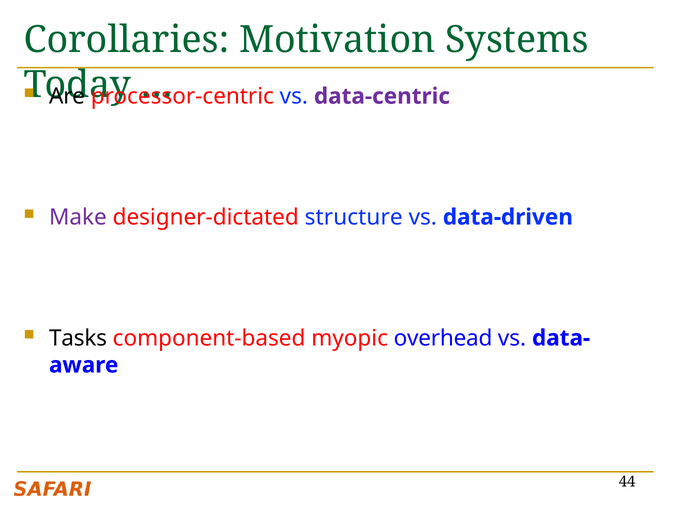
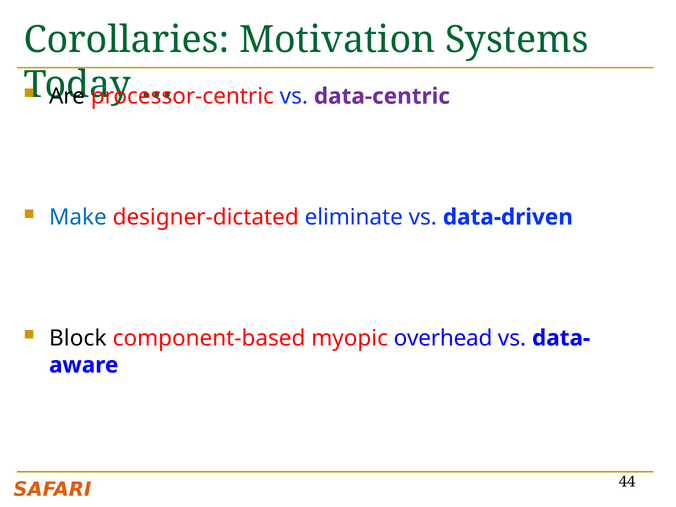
Make colour: purple -> blue (78, 217)
structure: structure -> eliminate (354, 217)
Tasks: Tasks -> Block (78, 338)
